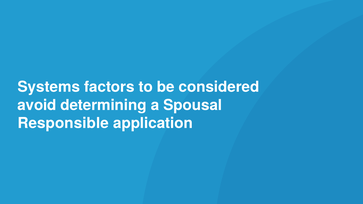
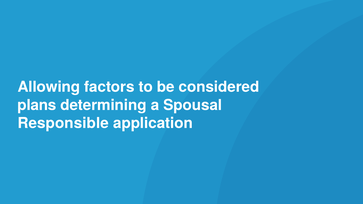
Systems: Systems -> Allowing (49, 87)
avoid: avoid -> plans (37, 105)
